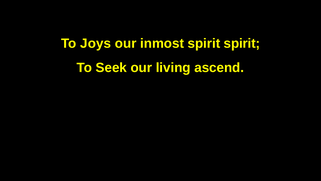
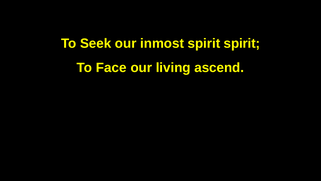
Joys: Joys -> Seek (96, 43)
Seek: Seek -> Face (111, 68)
